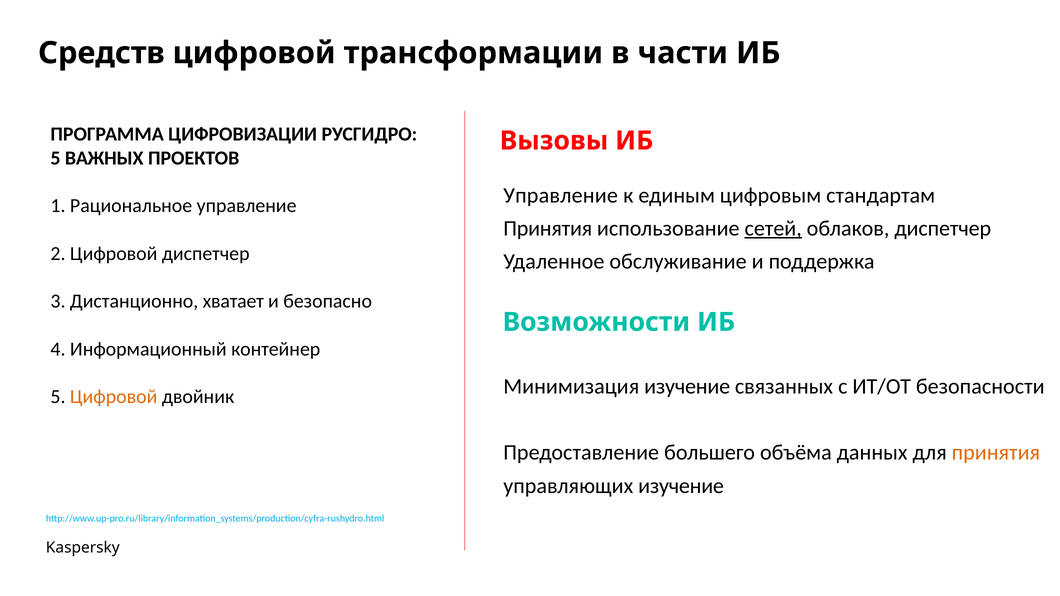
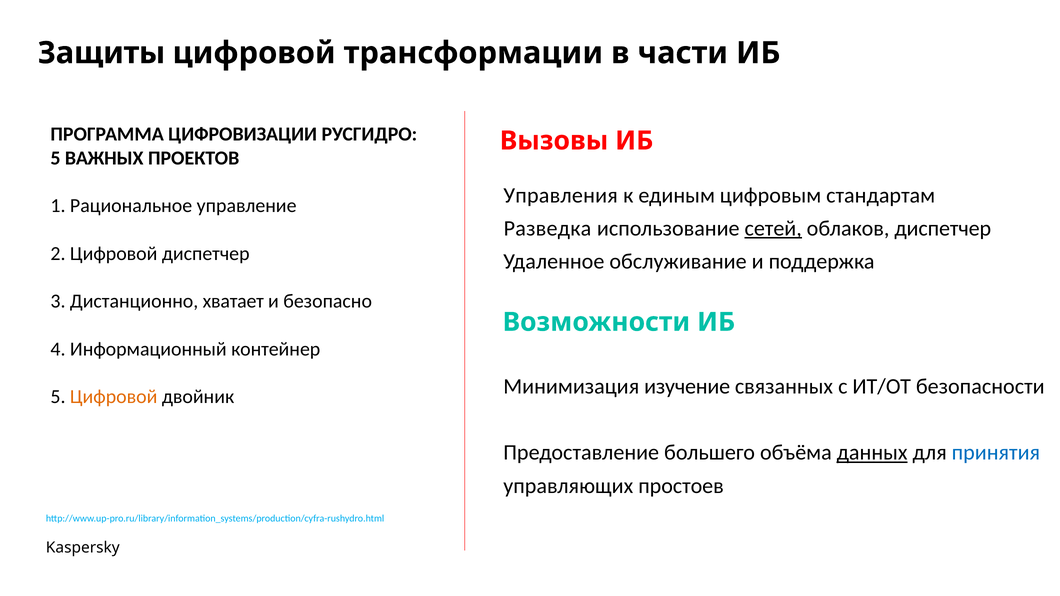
Средств: Средств -> Защиты (101, 53)
Управление: Управление -> Управления (561, 195)
Принятия: Принятия -> Разведка (548, 228)
данных underline: none -> present (872, 453)
принятия colour: orange -> blue (996, 453)
управляющих изучение: изучение -> простоев (681, 486)
